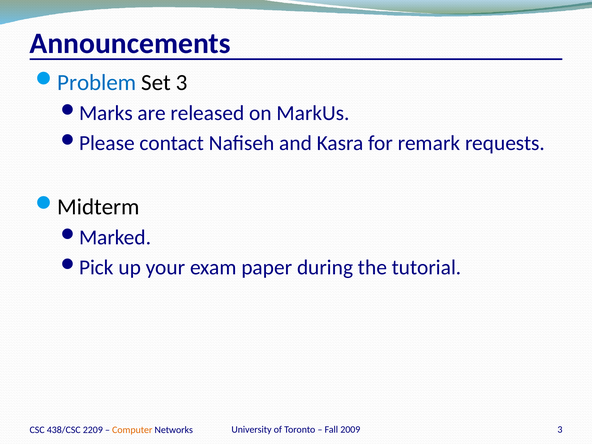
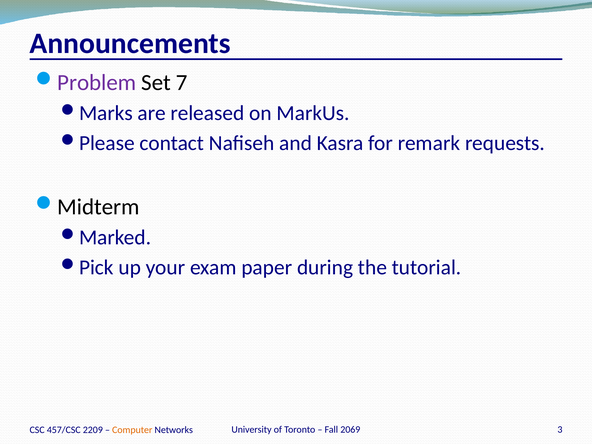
Problem colour: blue -> purple (97, 82)
Set 3: 3 -> 7 (182, 82)
2009: 2009 -> 2069 (350, 430)
438/CSC: 438/CSC -> 457/CSC (64, 430)
